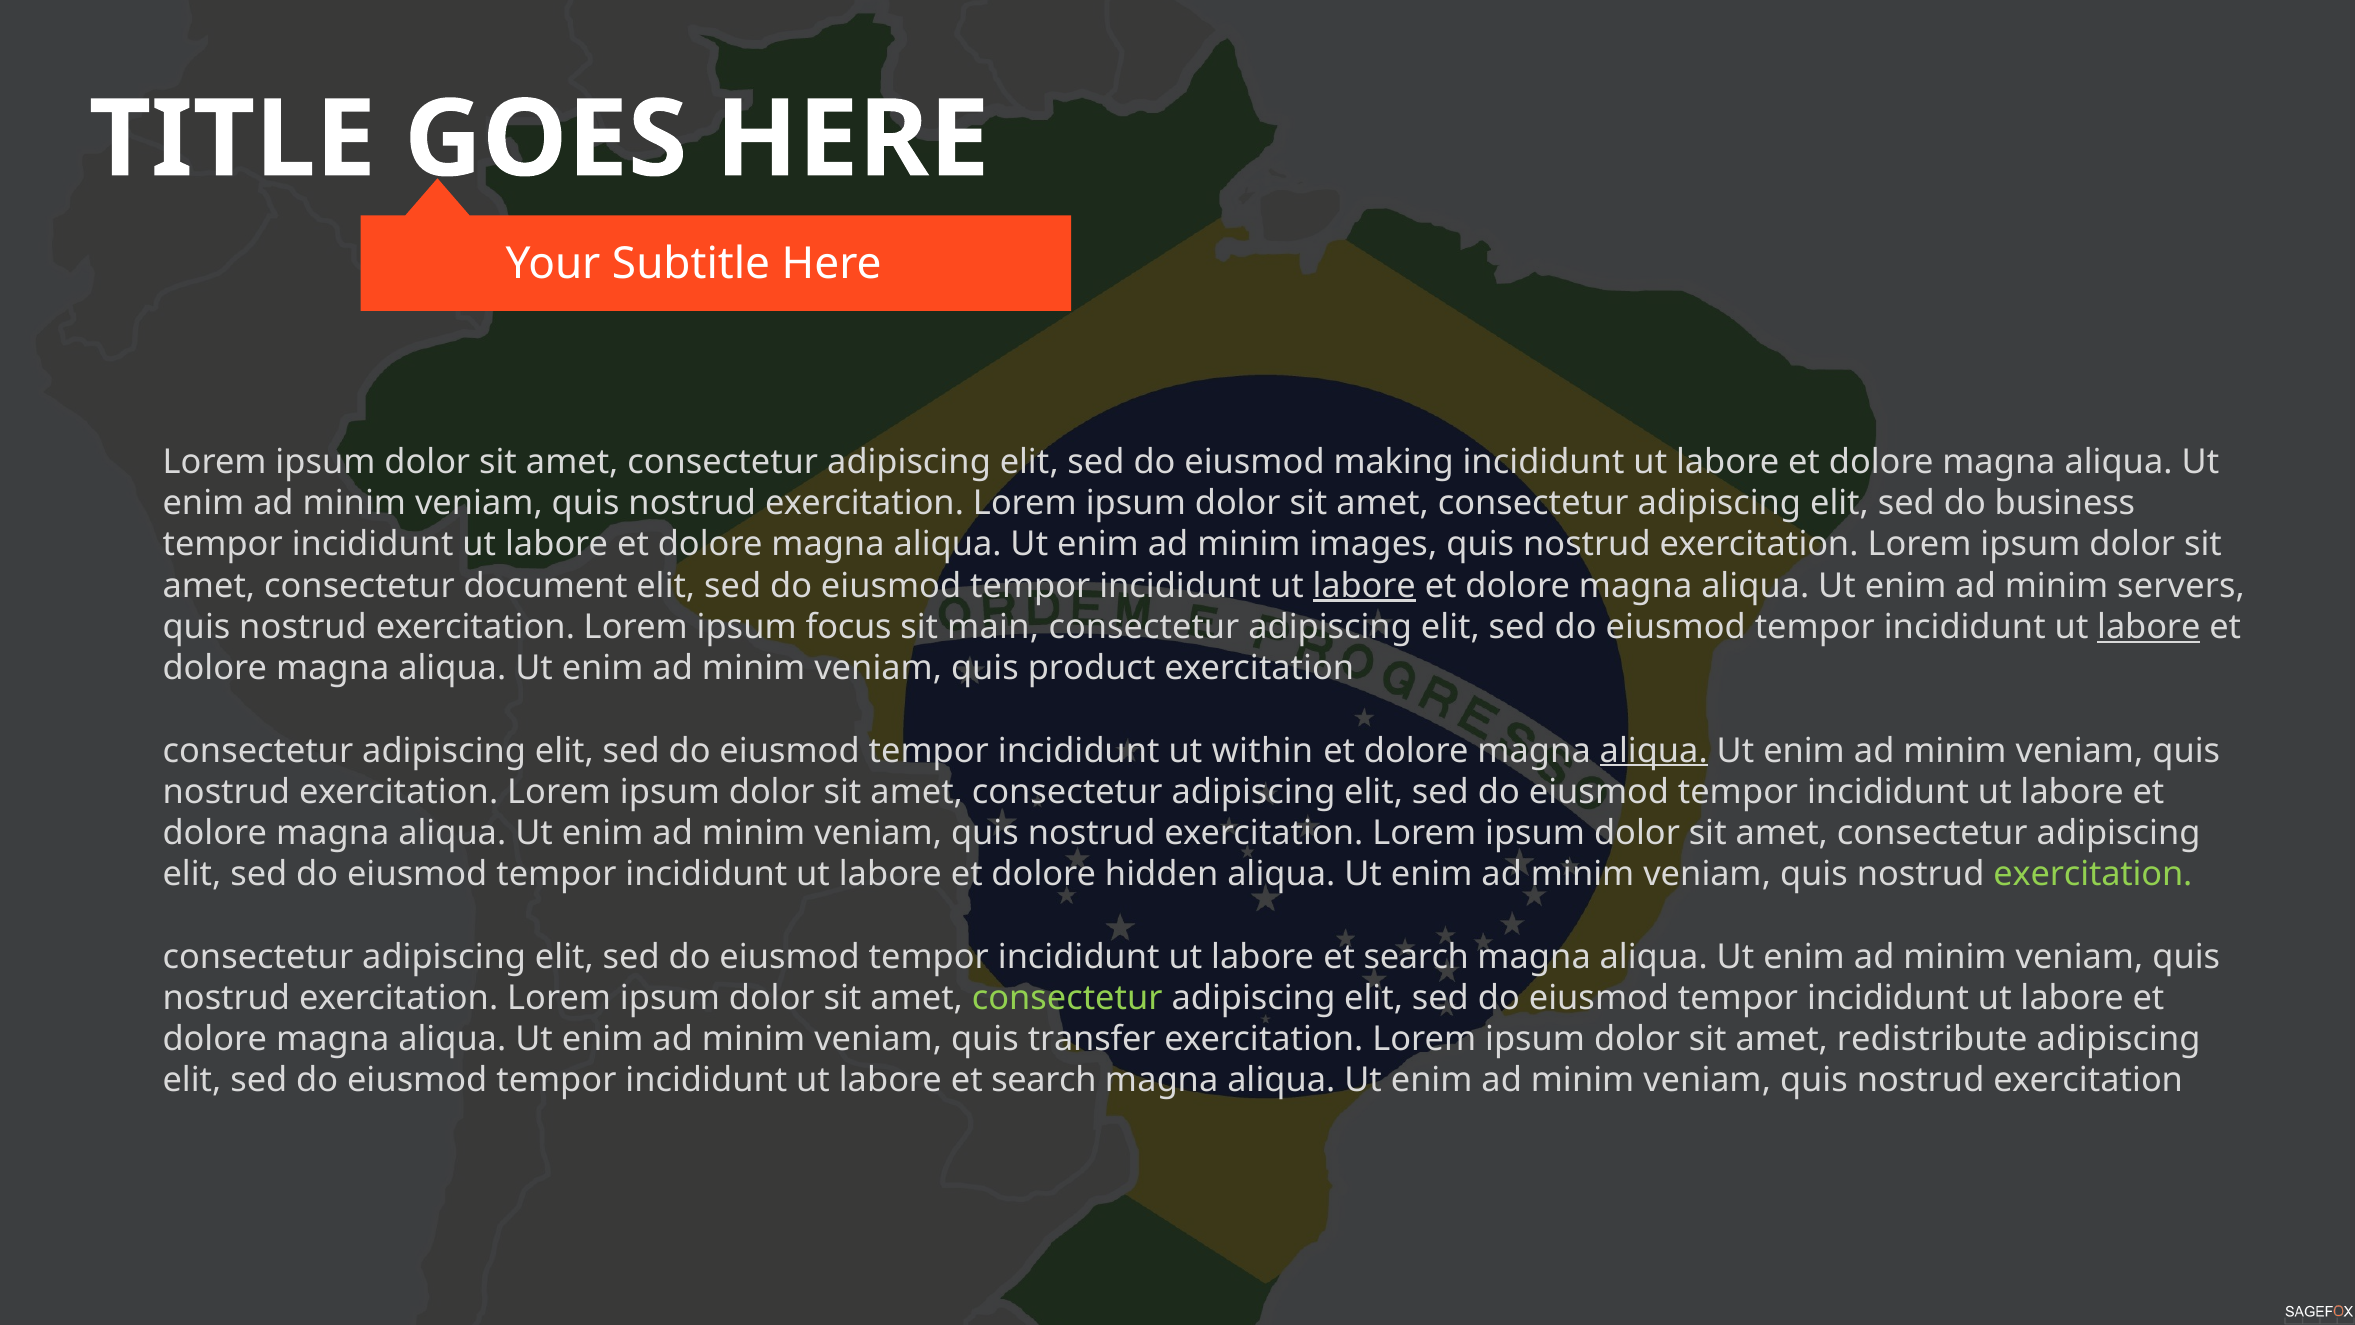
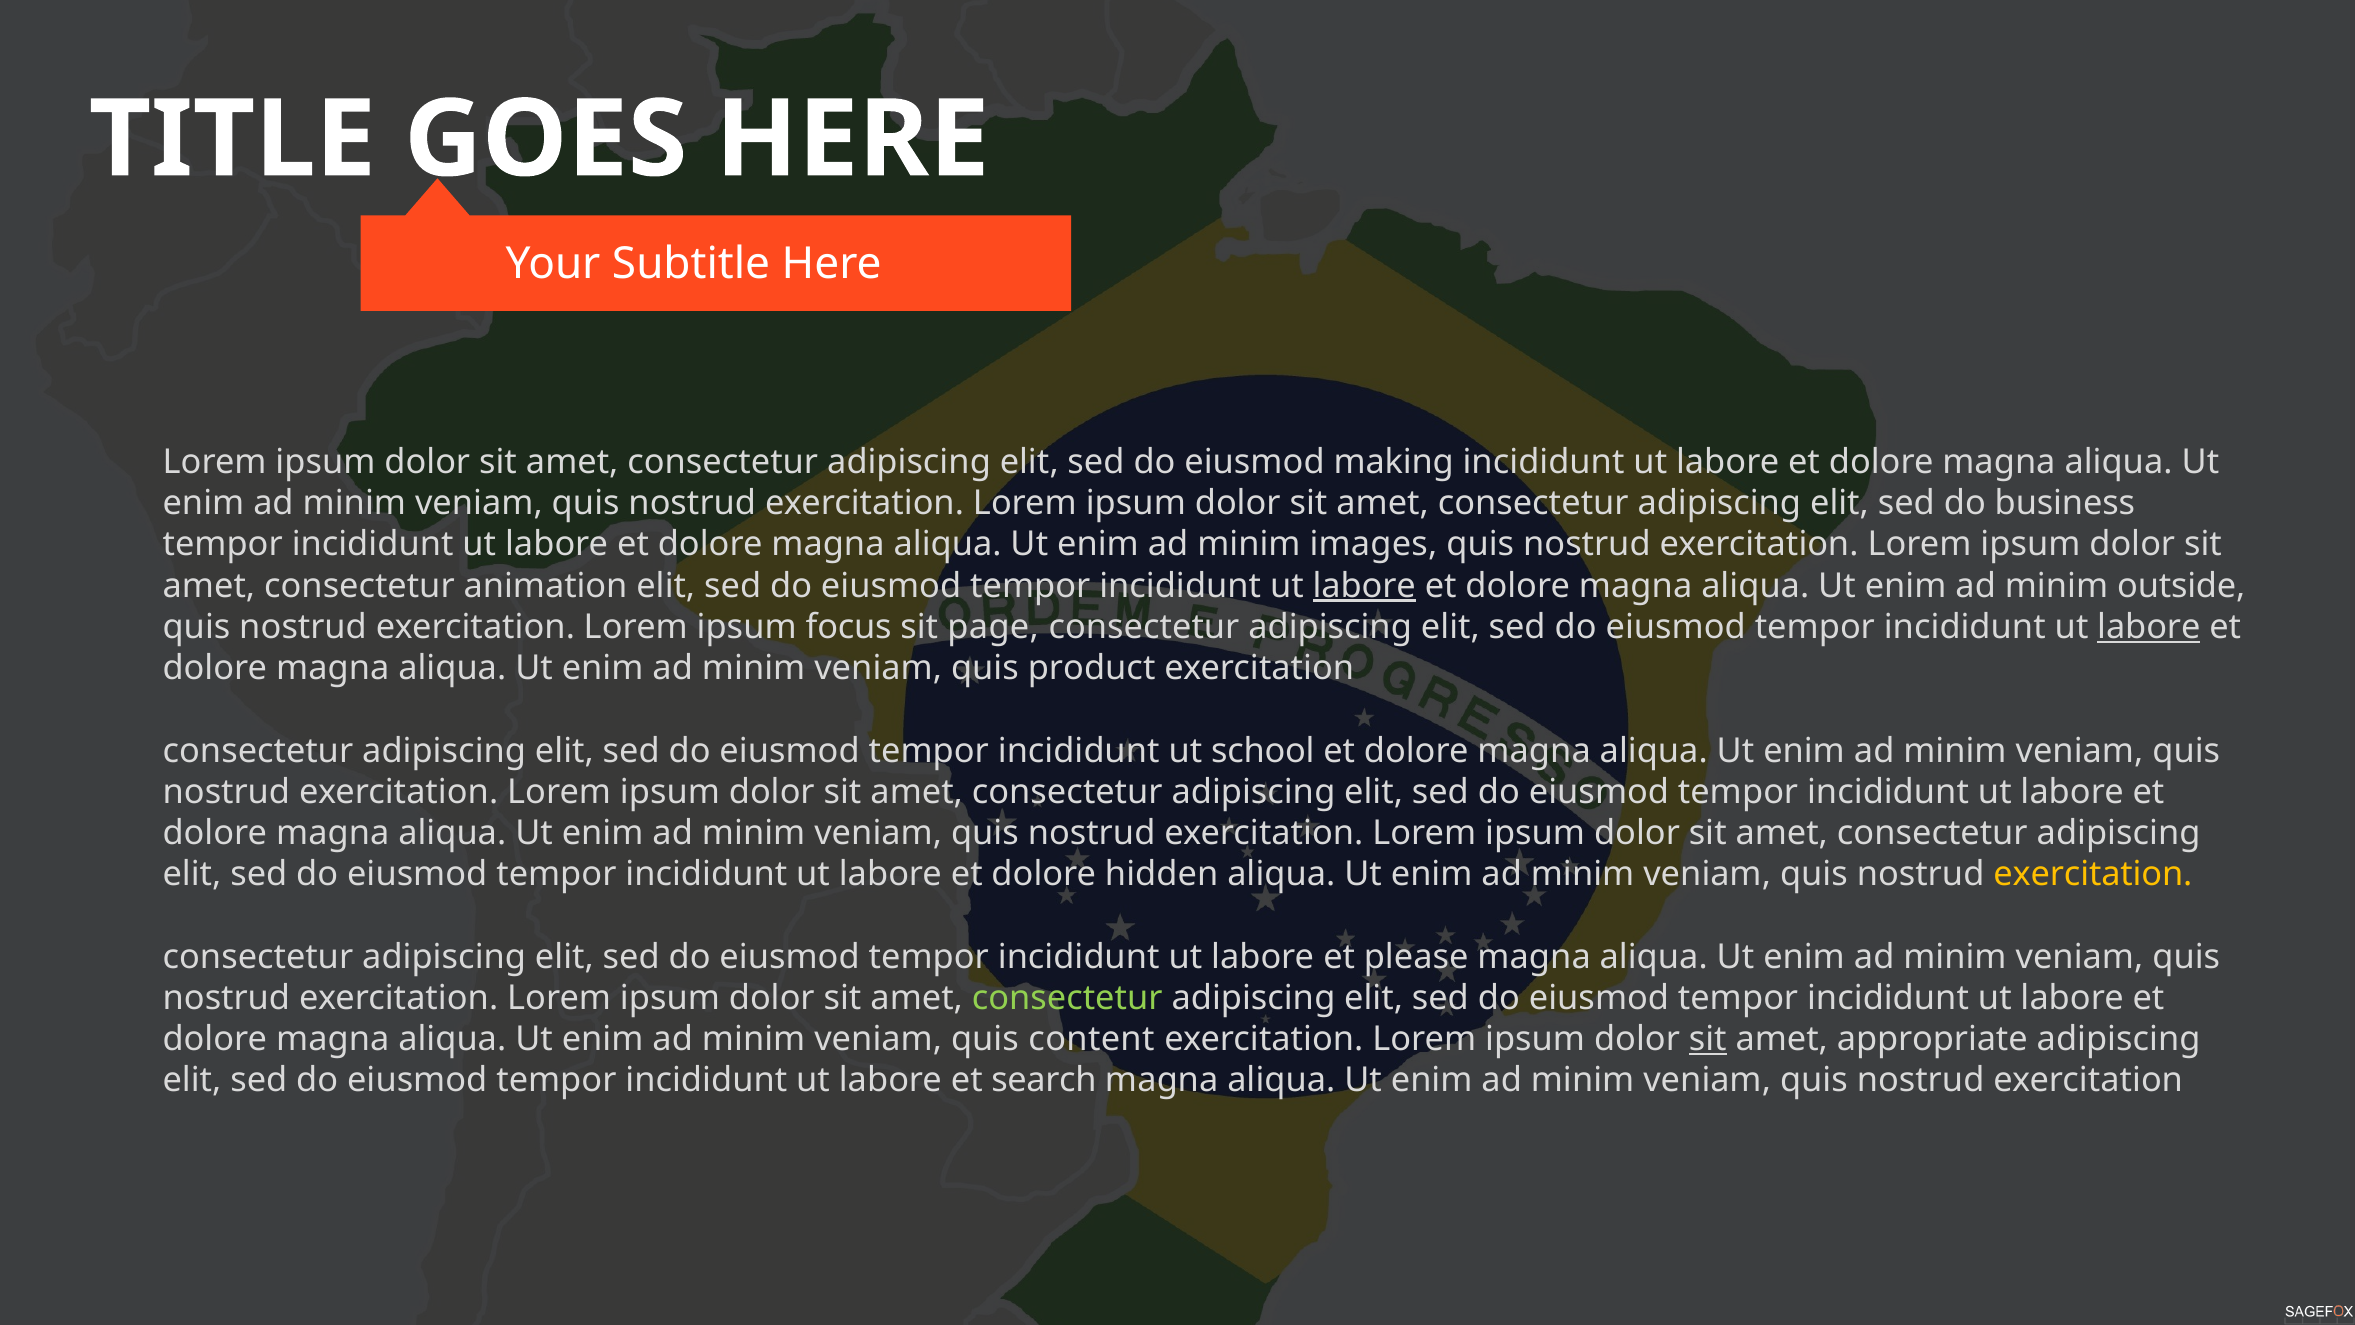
document: document -> animation (546, 586)
servers: servers -> outside (2181, 586)
main: main -> page (993, 627)
within: within -> school (1263, 751)
aliqua underline: present -> none (1654, 751)
exercitation colour: light green -> yellow (2093, 874)
search: search -> please (1416, 957)
transfer: transfer -> content (1091, 1039)
sit underline: none -> present (1708, 1039)
redistribute: redistribute -> appropriate (1932, 1039)
